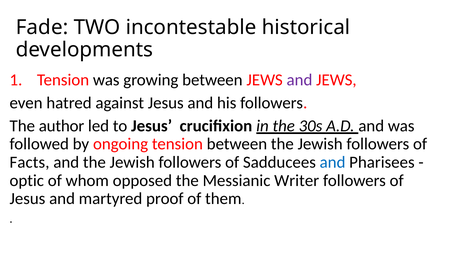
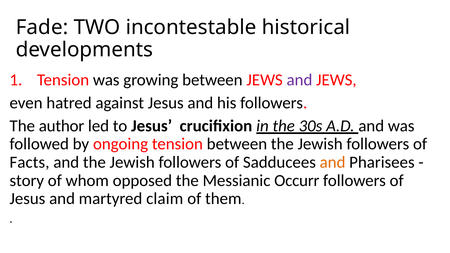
and colour: blue -> orange (333, 162)
optic: optic -> story (27, 181)
Writer: Writer -> Occurr (297, 181)
proof: proof -> claim (165, 199)
